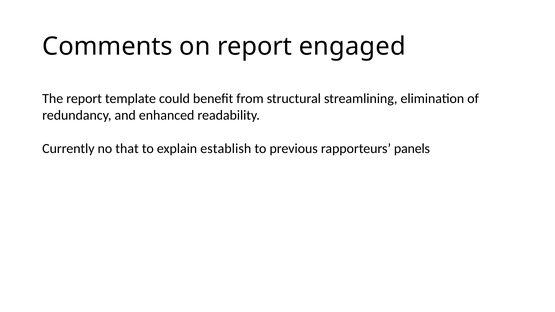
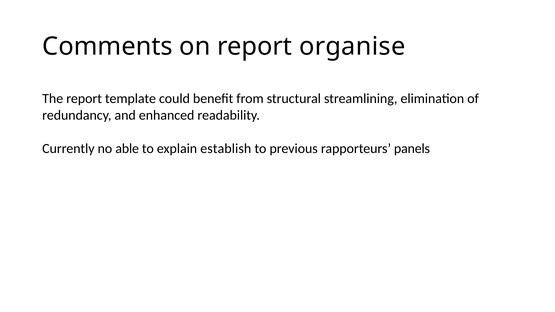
engaged: engaged -> organise (352, 47)
that: that -> able (127, 149)
